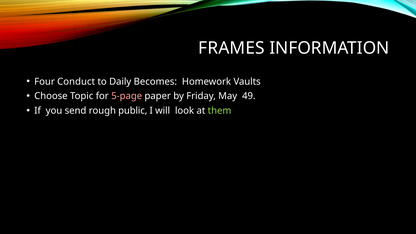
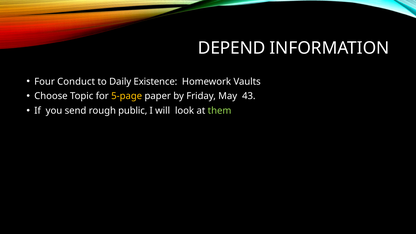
FRAMES: FRAMES -> DEPEND (232, 48)
Becomes: Becomes -> Existence (155, 82)
5-page colour: pink -> yellow (127, 96)
49: 49 -> 43 (249, 96)
